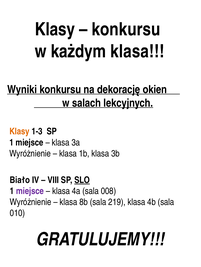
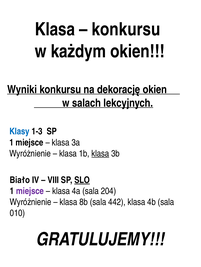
Klasy: Klasy -> Klasa (55, 30)
każdym klasa: klasa -> okien (138, 52)
Klasy colour: orange -> blue (19, 132)
klasa underline: none -> present (100, 154)
008: 008 -> 204 (108, 192)
219: 219 -> 442 (117, 203)
